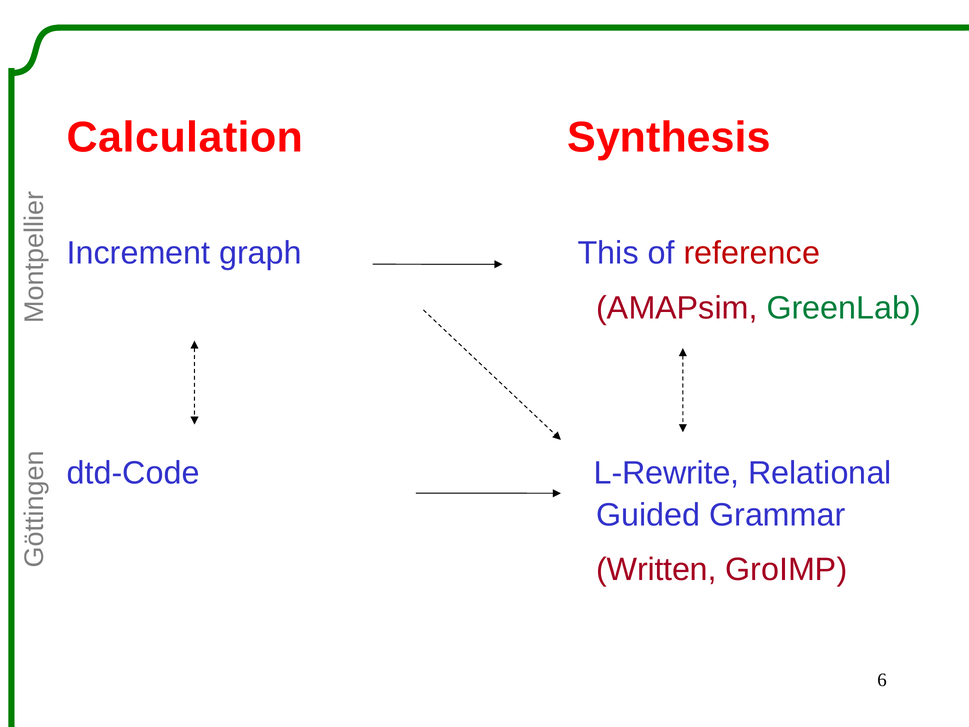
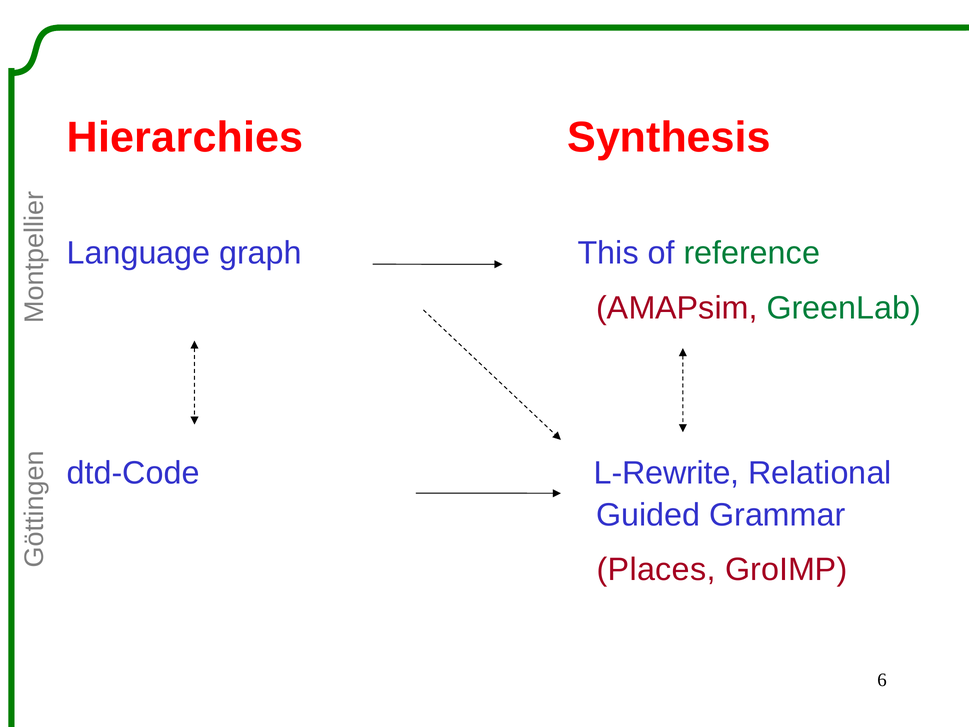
Calculation: Calculation -> Hierarchies (185, 138)
Increment: Increment -> Language (139, 253)
reference colour: red -> green (752, 253)
Written: Written -> Places (656, 570)
